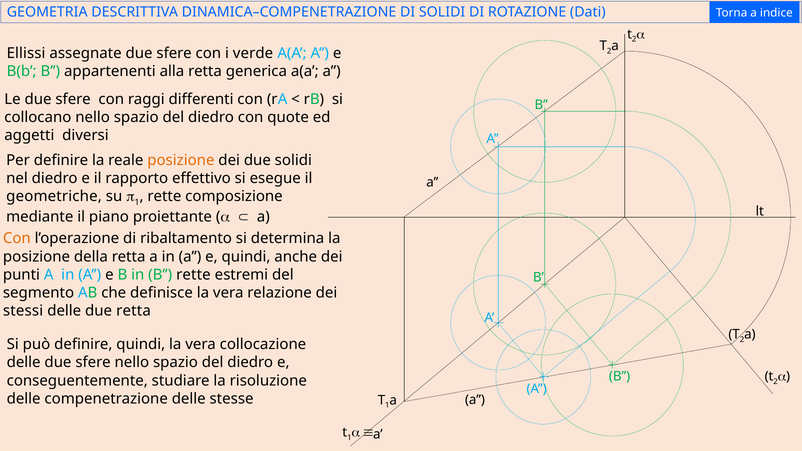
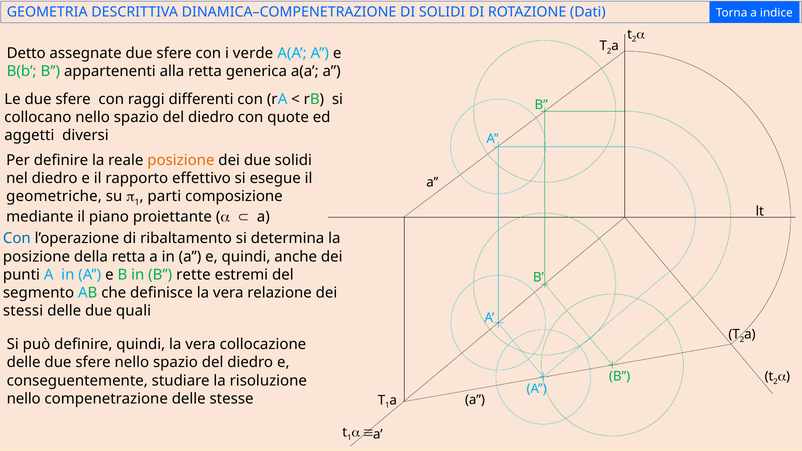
Ellissi: Ellissi -> Detto (26, 53)
rette: rette -> parti (164, 196)
Con colour: orange -> blue (17, 239)
due retta: retta -> quali (134, 311)
delle: delle -> nello (24, 399)
